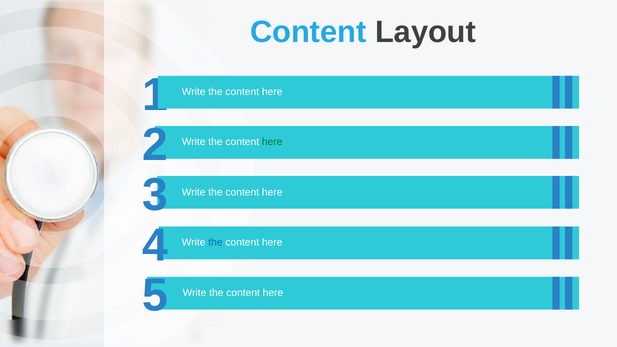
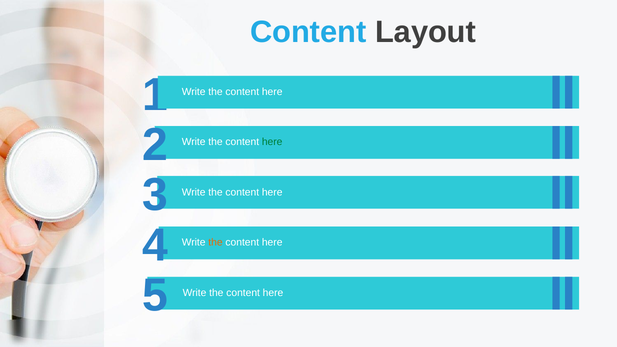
the colour: blue -> orange (215, 243)
